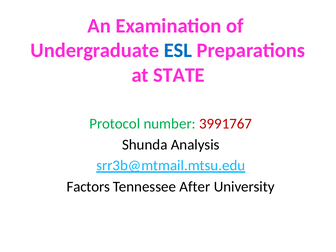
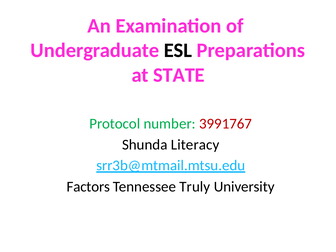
ESL colour: blue -> black (178, 50)
Analysis: Analysis -> Literacy (195, 145)
After: After -> Truly (195, 187)
